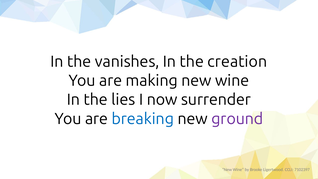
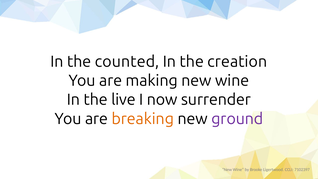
vanishes: vanishes -> counted (127, 62)
lies: lies -> live (123, 100)
breaking colour: blue -> orange (143, 119)
